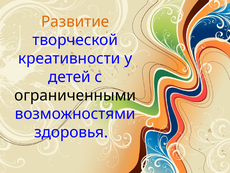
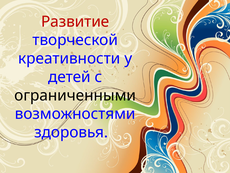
Развитие colour: orange -> red (75, 22)
